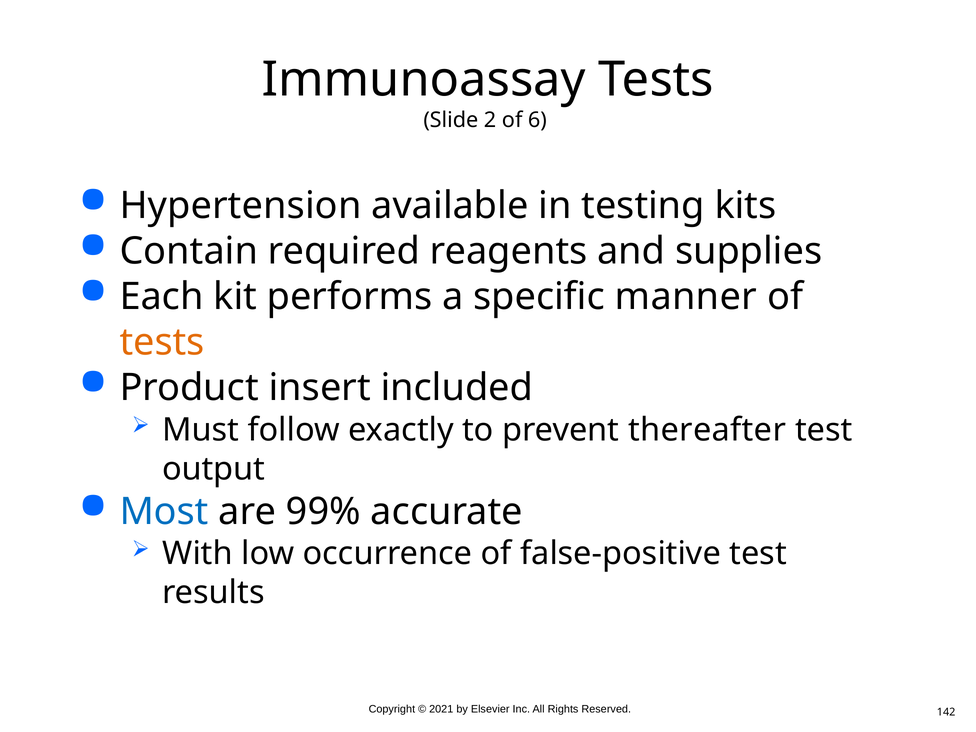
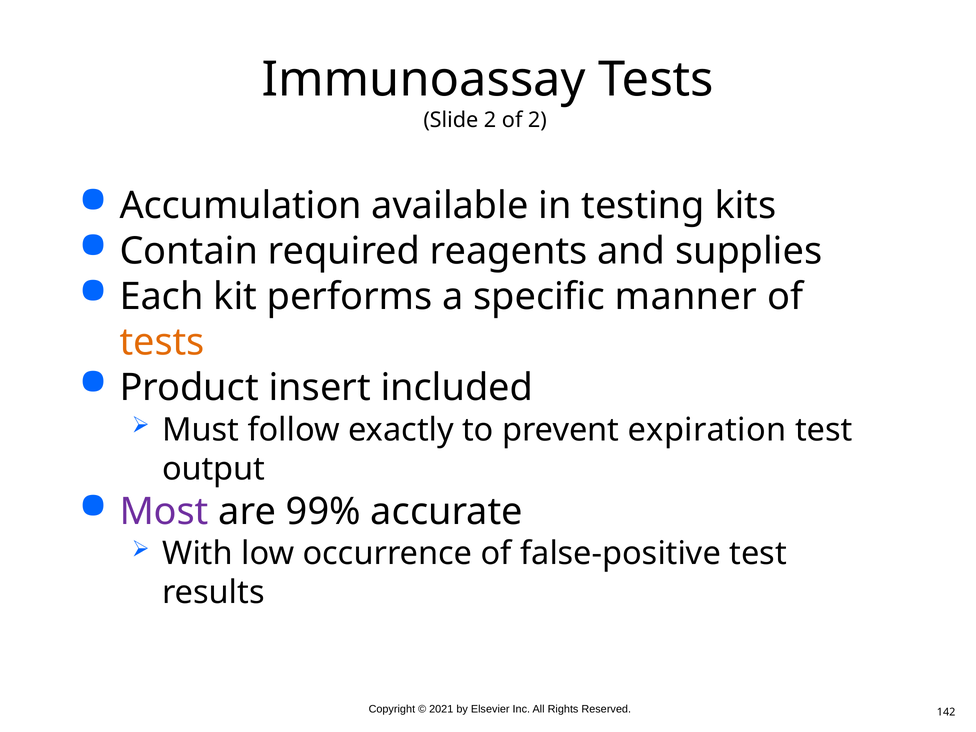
of 6: 6 -> 2 (537, 120)
Hypertension: Hypertension -> Accumulation (241, 206)
thereafter: thereafter -> expiration (707, 430)
Most colour: blue -> purple (164, 511)
